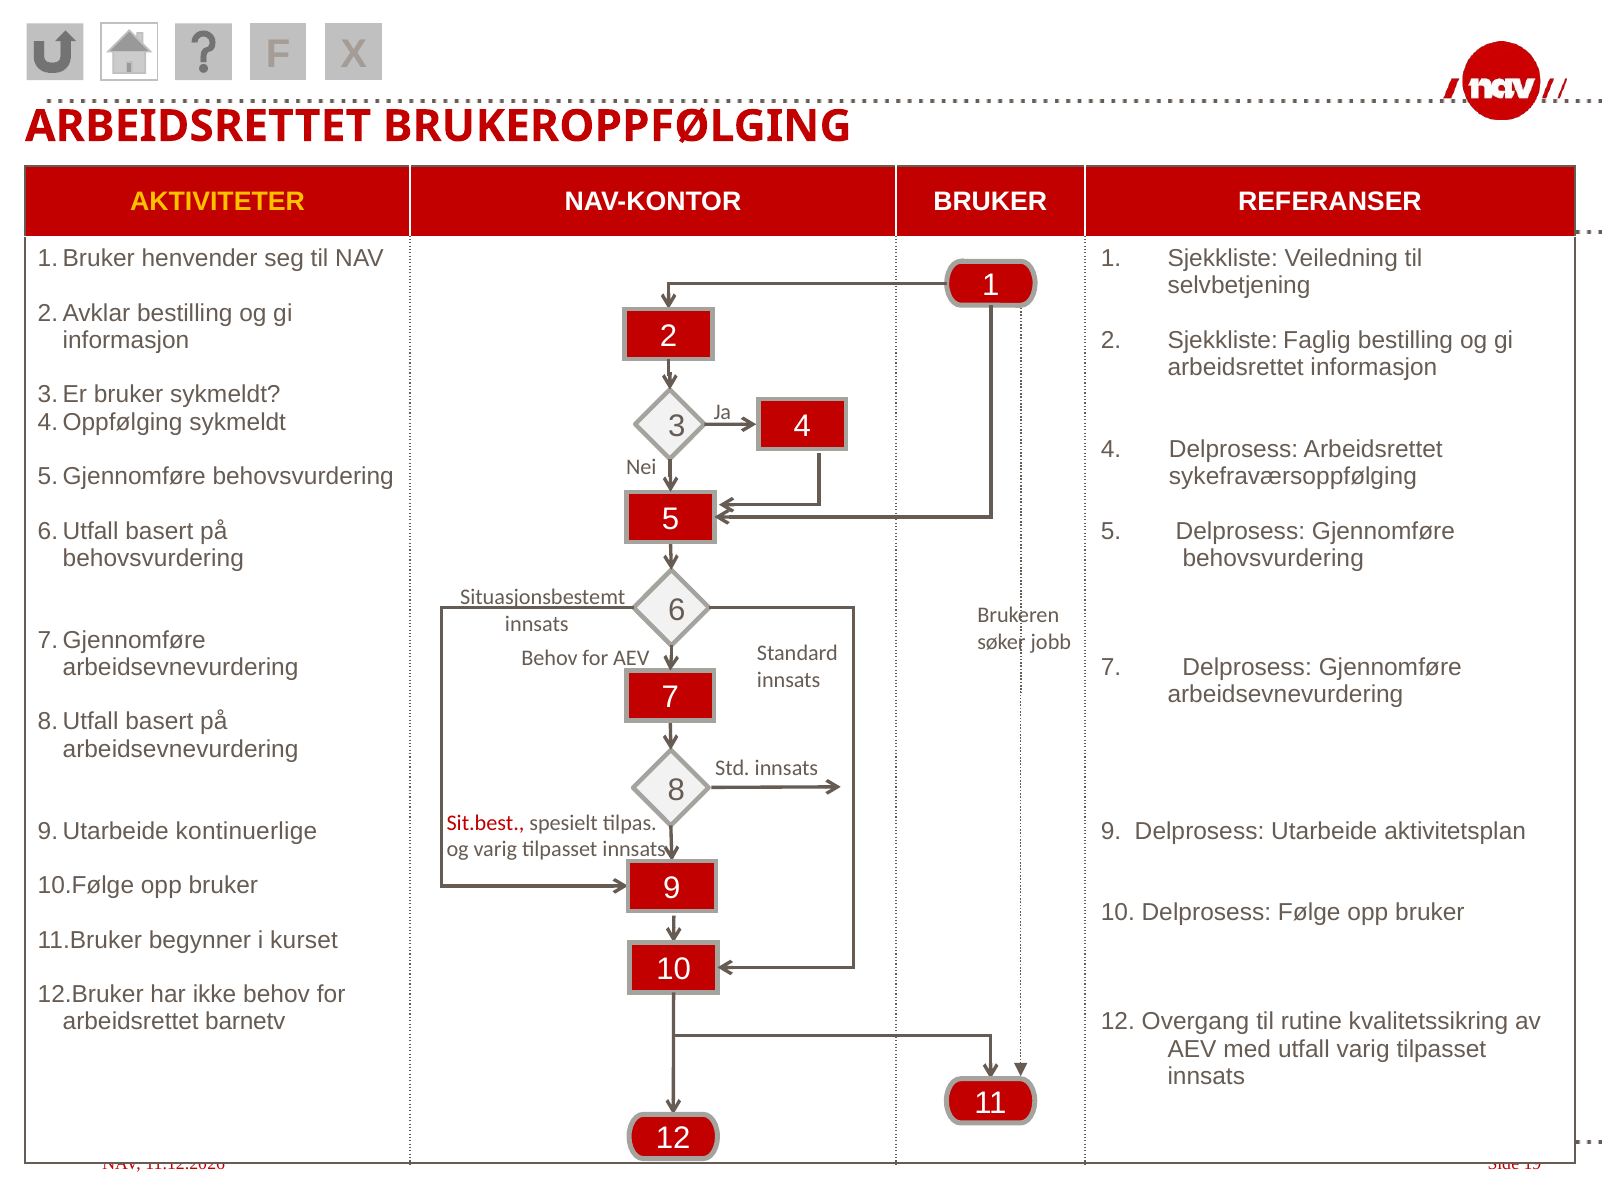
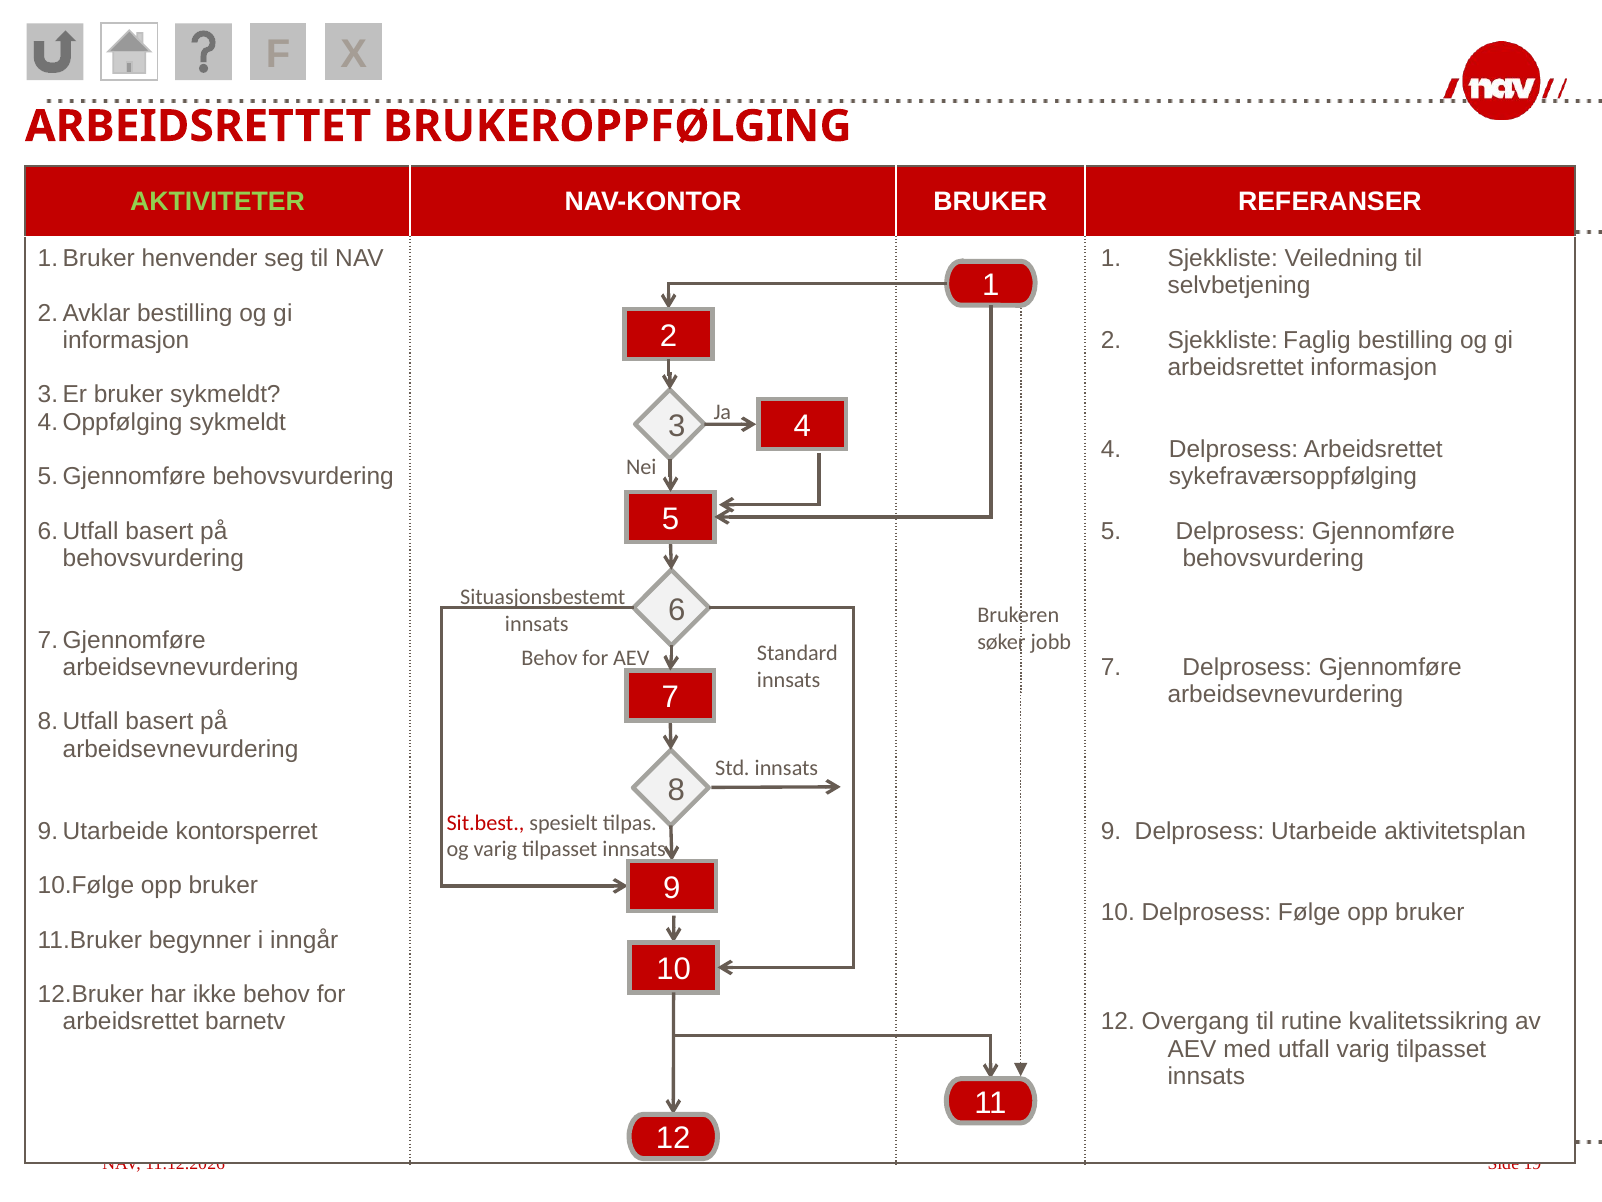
AKTIVITETER colour: yellow -> light green (218, 202)
kontinuerlige: kontinuerlige -> kontorsperret (247, 831)
kurset: kurset -> inngår (304, 940)
